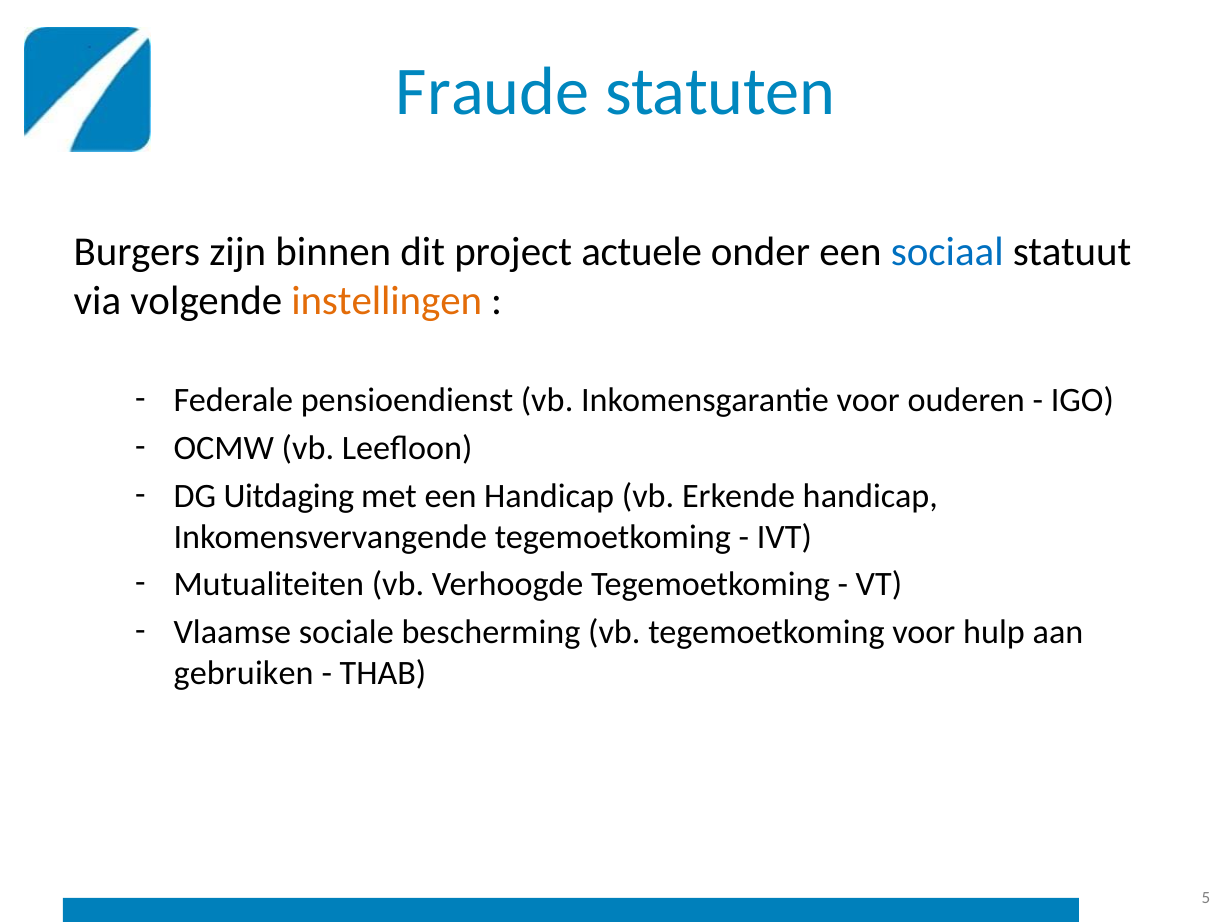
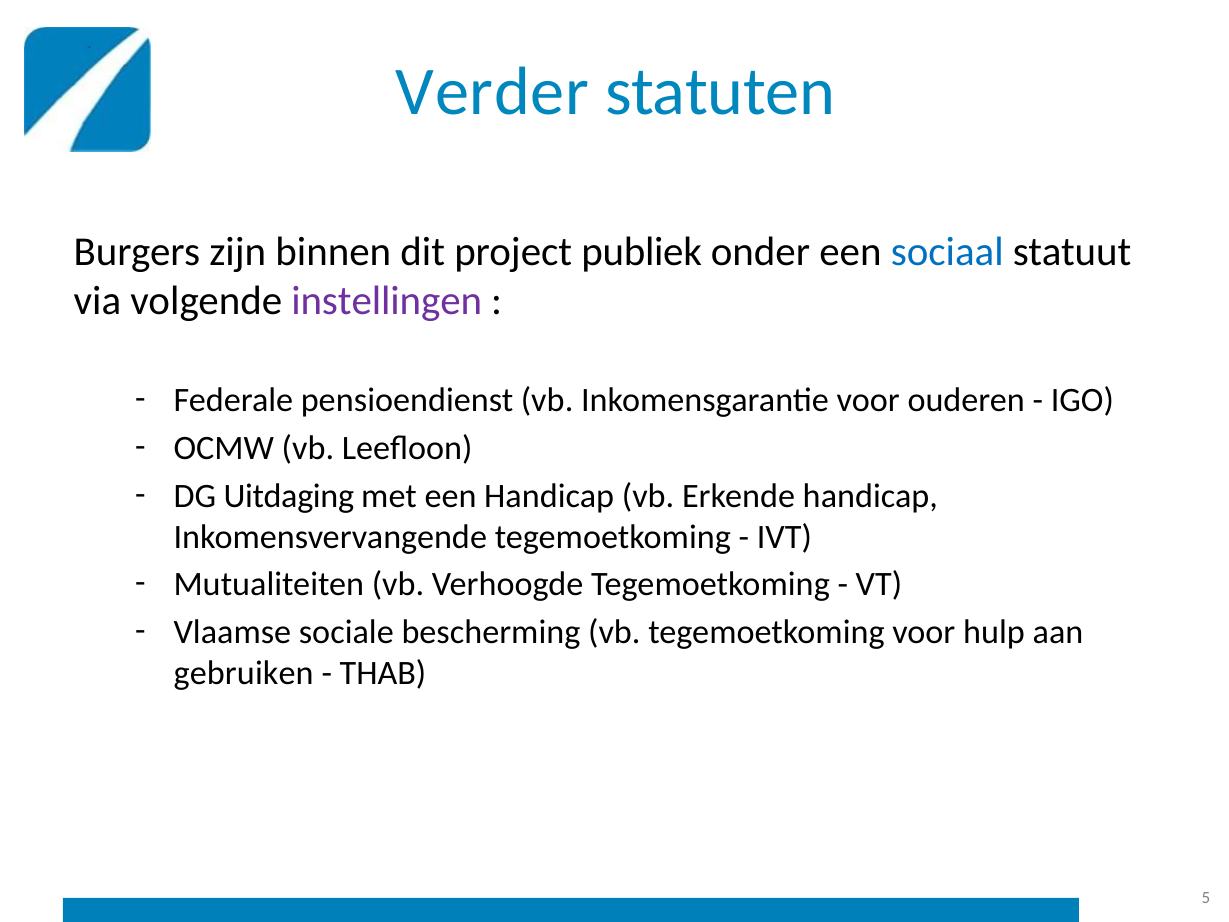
Fraude: Fraude -> Verder (493, 92)
actuele: actuele -> publiek (642, 252)
instellingen colour: orange -> purple (387, 301)
